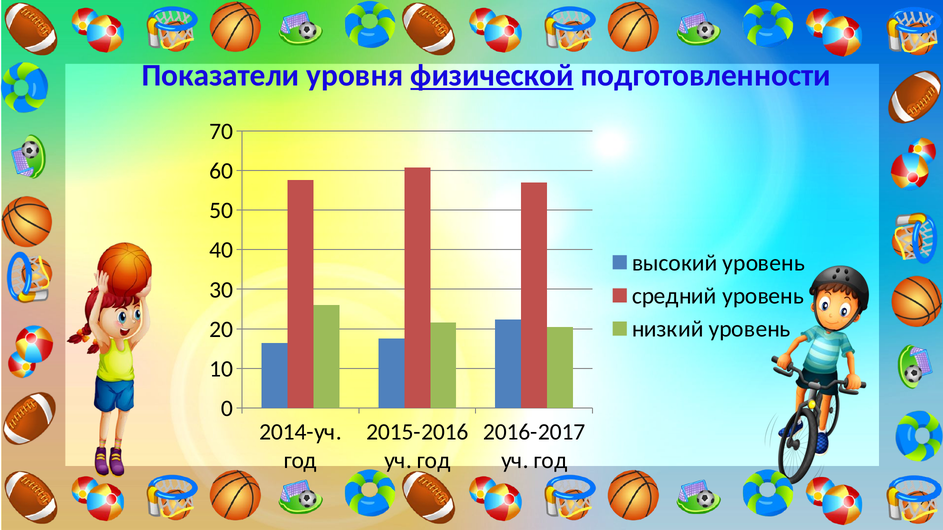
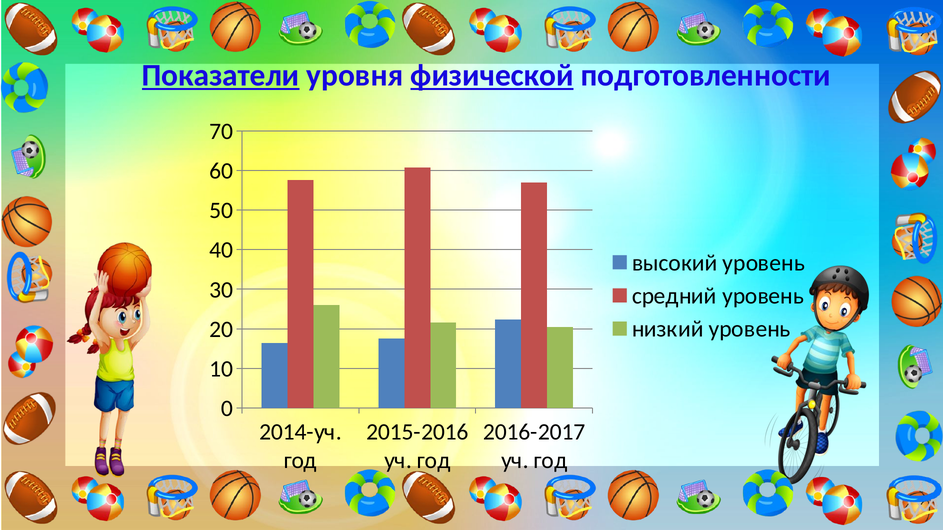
Показатели underline: none -> present (221, 76)
